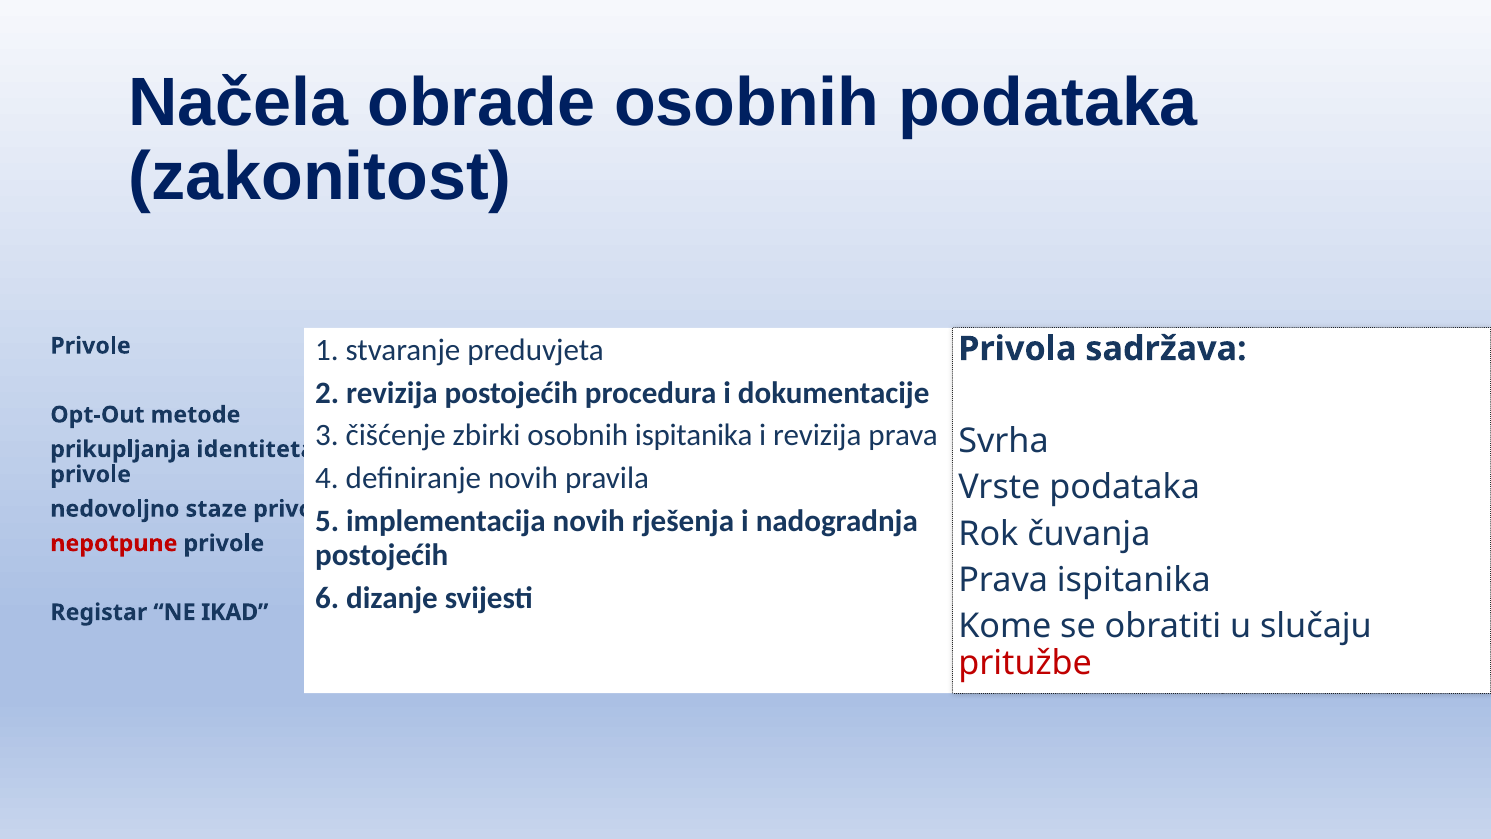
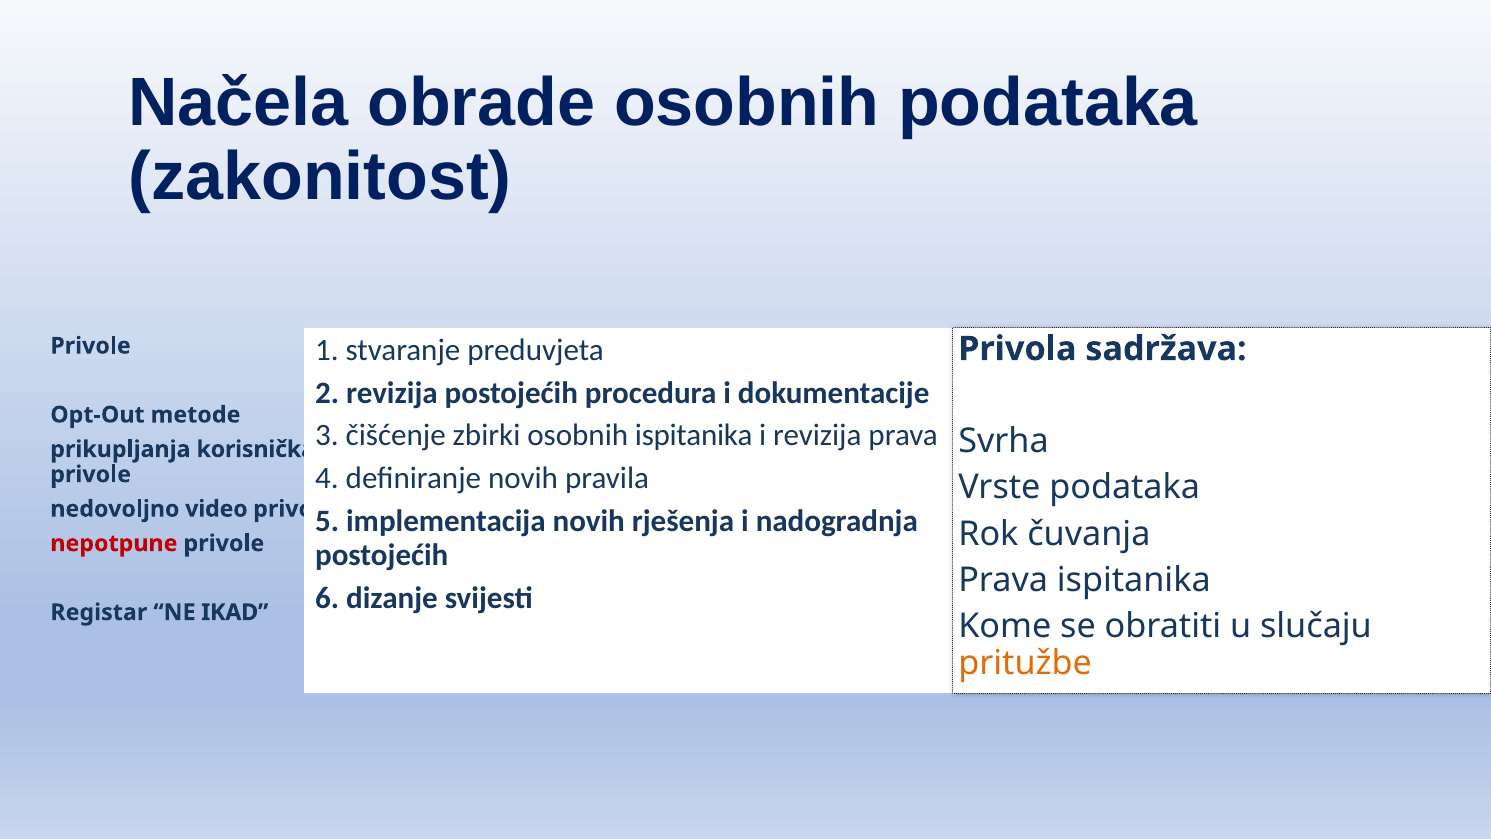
identiteta: identiteta -> korisnička (256, 449)
staze: staze -> video (216, 509)
pritužbe colour: red -> orange (1025, 663)
